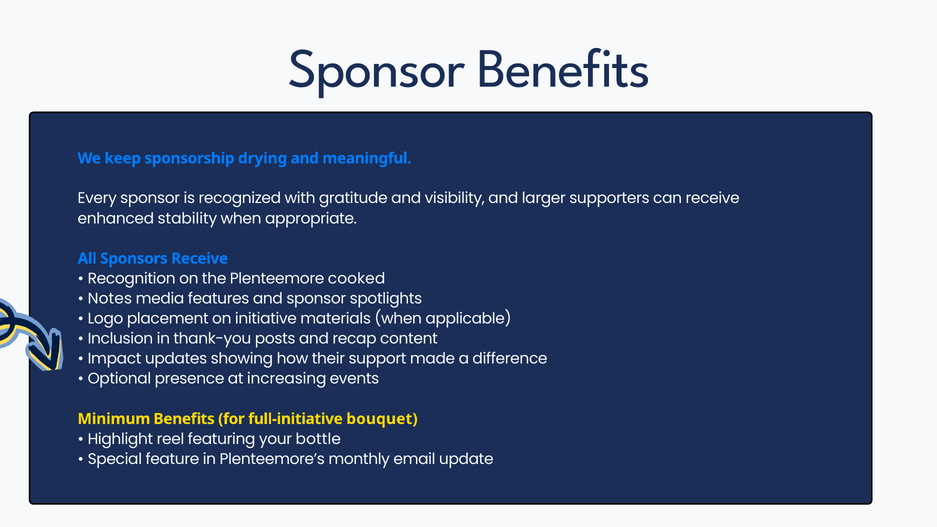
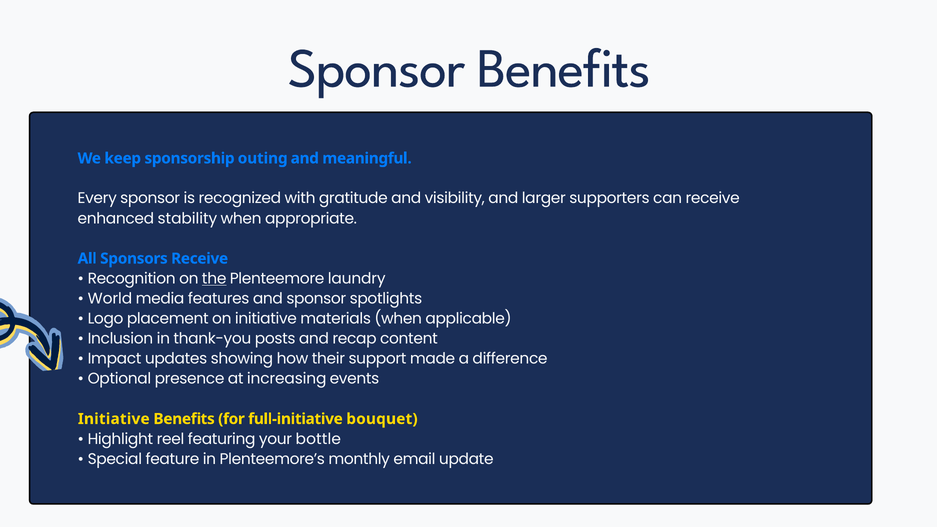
drying: drying -> outing (263, 158)
the underline: none -> present (214, 279)
cooked: cooked -> laundry (357, 279)
Notes: Notes -> World (110, 299)
Minimum: Minimum -> Initiative (114, 419)
